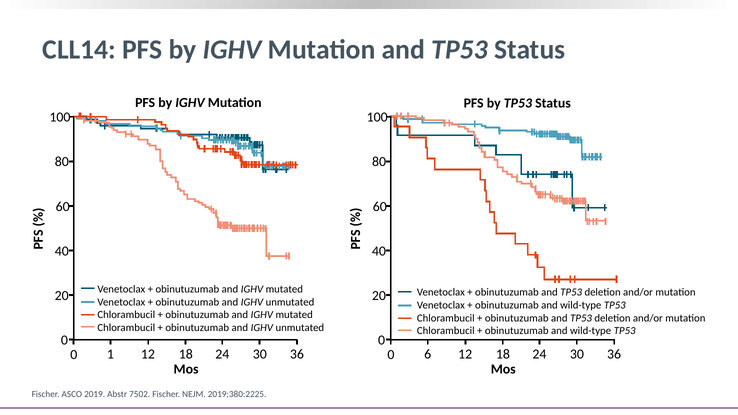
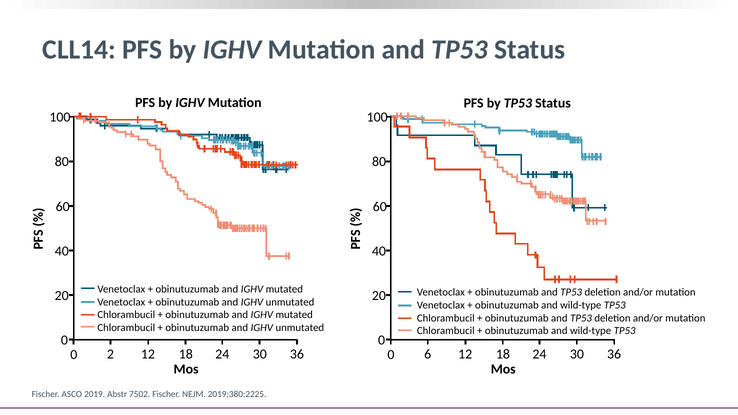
1: 1 -> 2 (110, 354)
